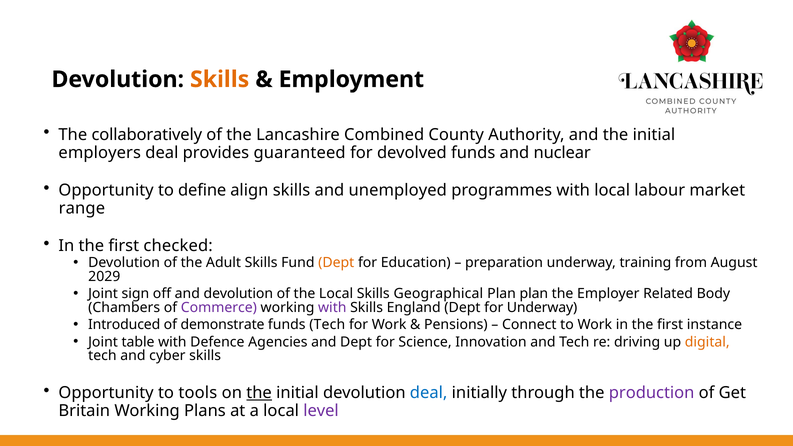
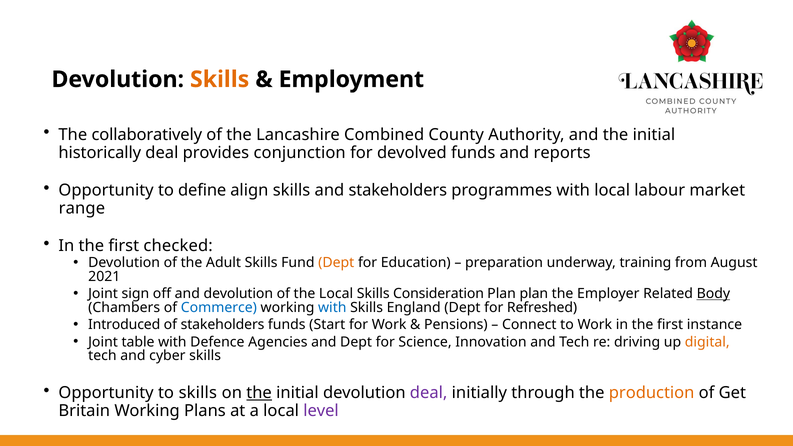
employers: employers -> historically (100, 153)
guaranteed: guaranteed -> conjunction (300, 153)
nuclear: nuclear -> reports (562, 153)
and unemployed: unemployed -> stakeholders (398, 191)
2029: 2029 -> 2021 (104, 276)
Geographical: Geographical -> Consideration (439, 294)
Body underline: none -> present (713, 294)
Commerce colour: purple -> blue (219, 307)
with colour: purple -> blue (332, 307)
for Underway: Underway -> Refreshed (542, 307)
of demonstrate: demonstrate -> stakeholders (223, 325)
funds Tech: Tech -> Start (327, 325)
to tools: tools -> skills (198, 393)
deal colour: blue -> purple (429, 393)
production colour: purple -> orange (652, 393)
